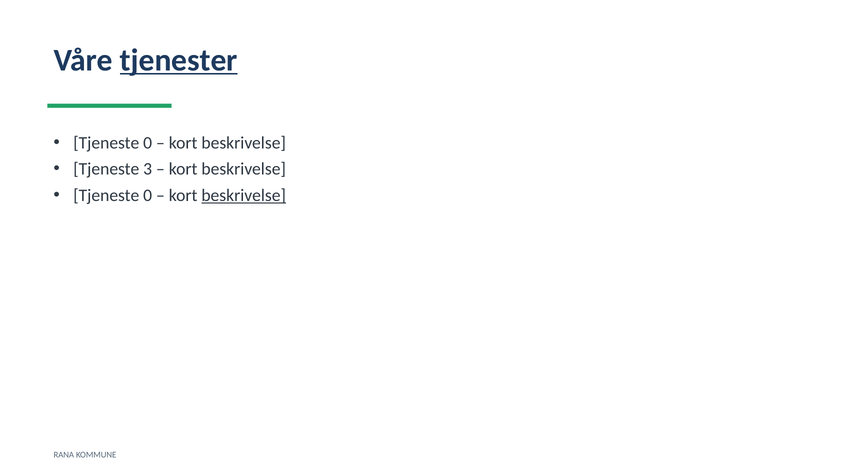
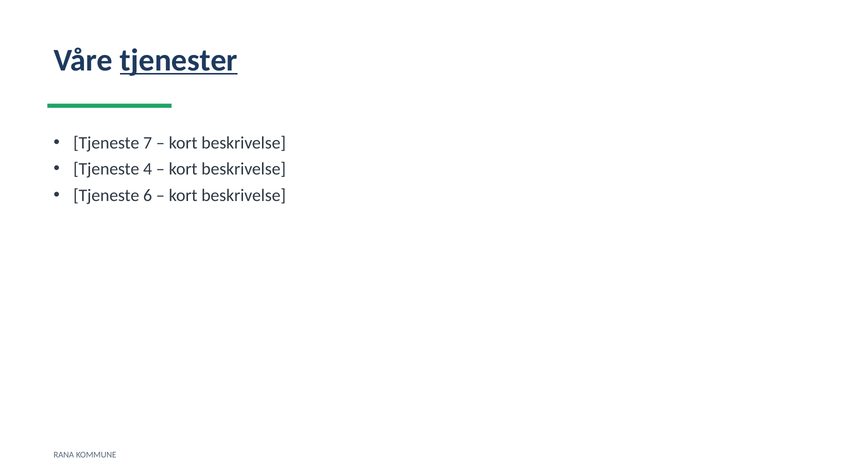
0: 0 -> 7 (148, 143)
3: 3 -> 4 (148, 169)
0: 0 -> 6 (148, 195)
beskrivelse underline: present -> none (244, 195)
